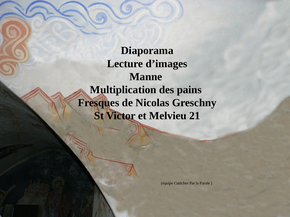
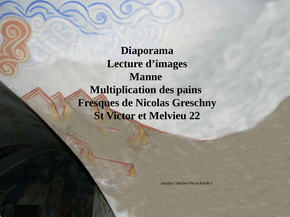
21: 21 -> 22 (195, 116)
